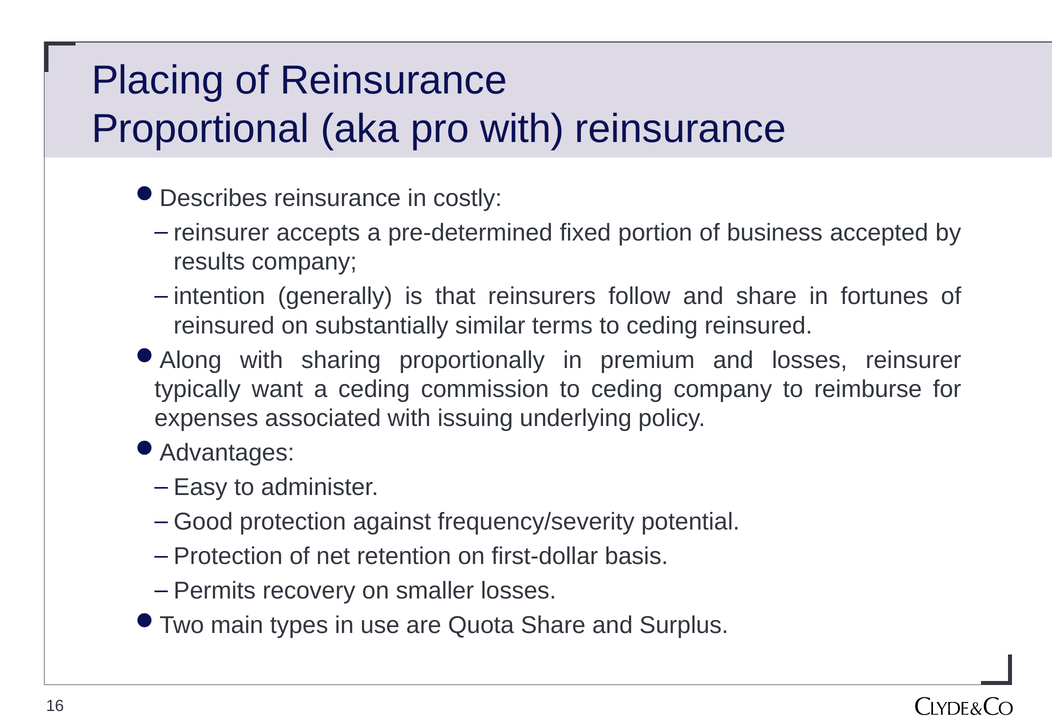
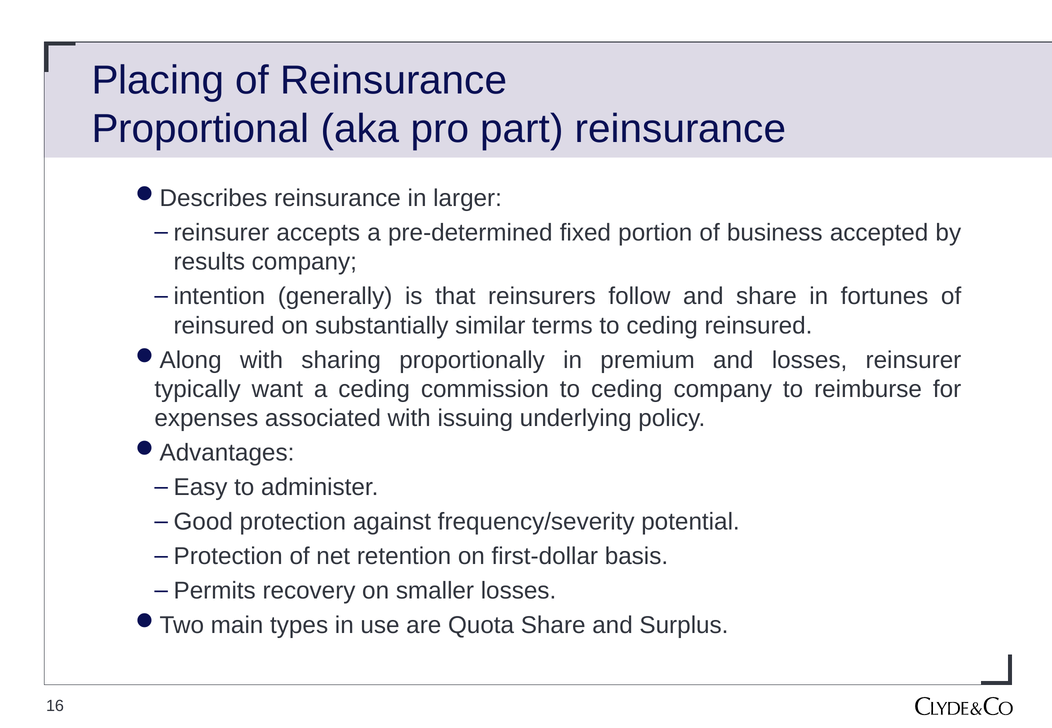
pro with: with -> part (522, 129)
costly: costly -> larger (468, 198)
